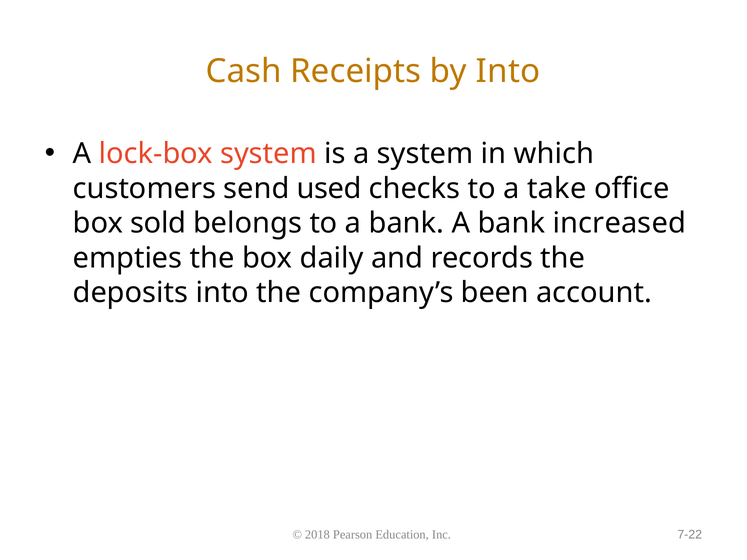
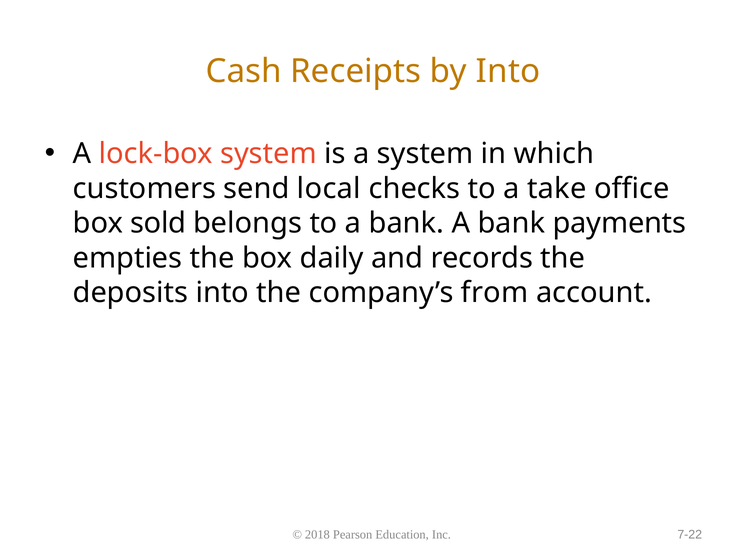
used: used -> local (329, 189)
increased: increased -> payments (619, 223)
been: been -> from (495, 293)
